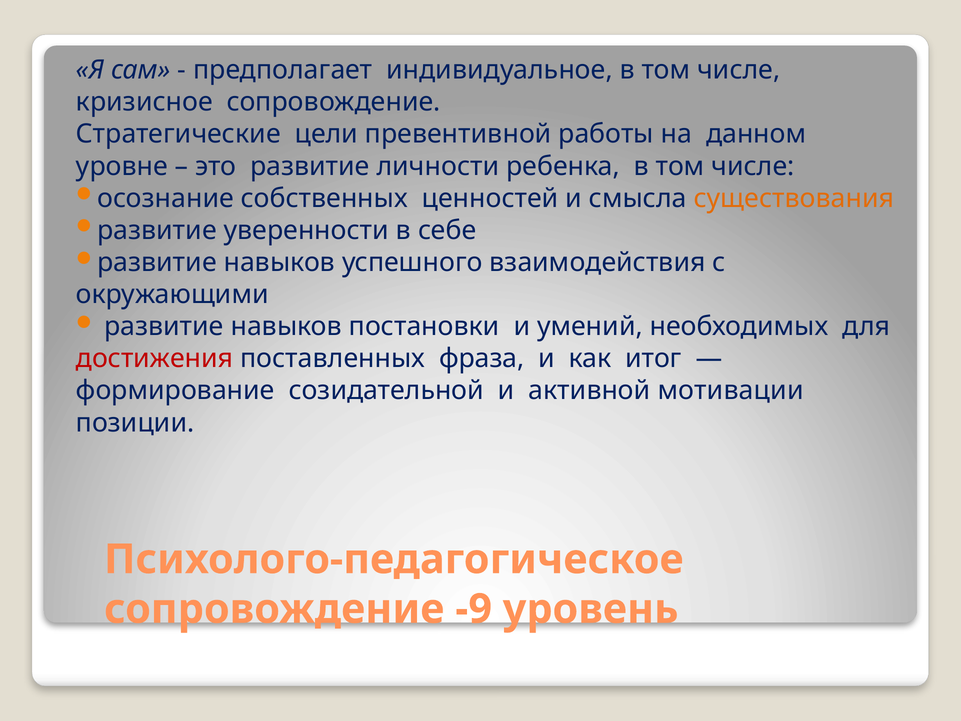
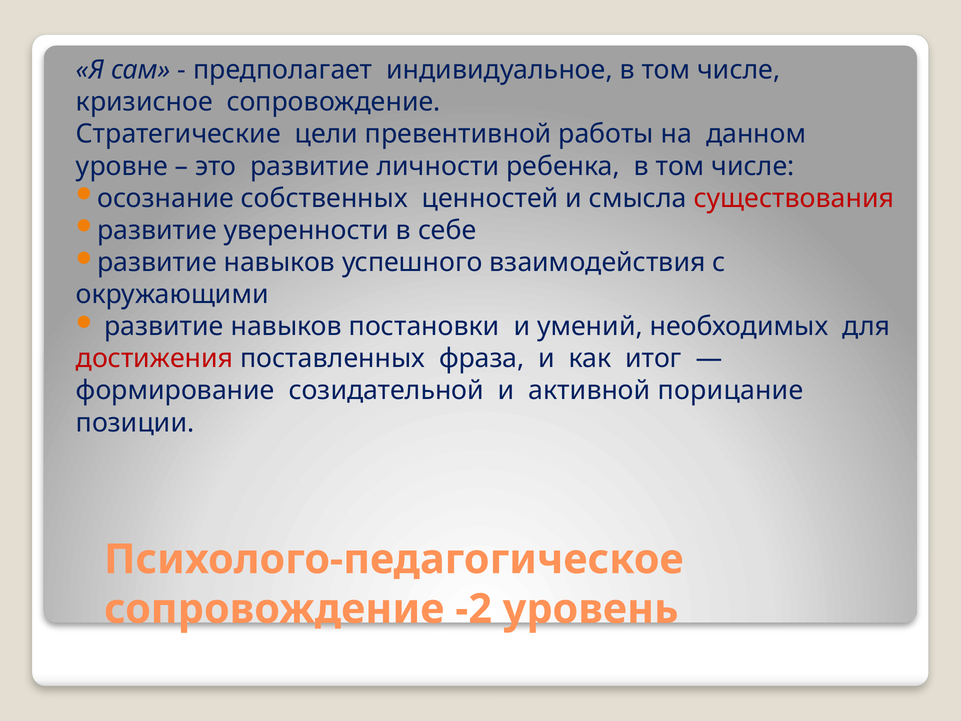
существования colour: orange -> red (794, 198)
мотивации: мотивации -> порицание (731, 390)
-9: -9 -> -2 (474, 609)
